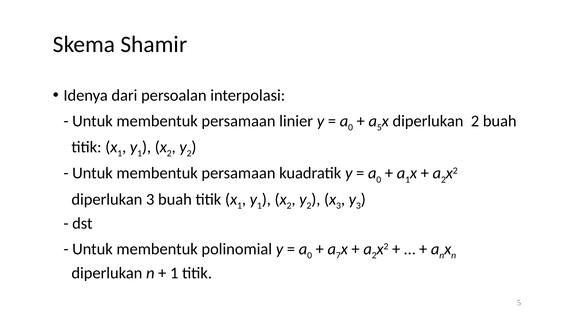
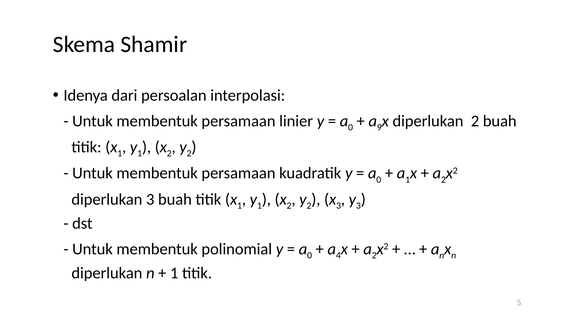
5: 5 -> 9 (379, 128)
7: 7 -> 4 (338, 256)
